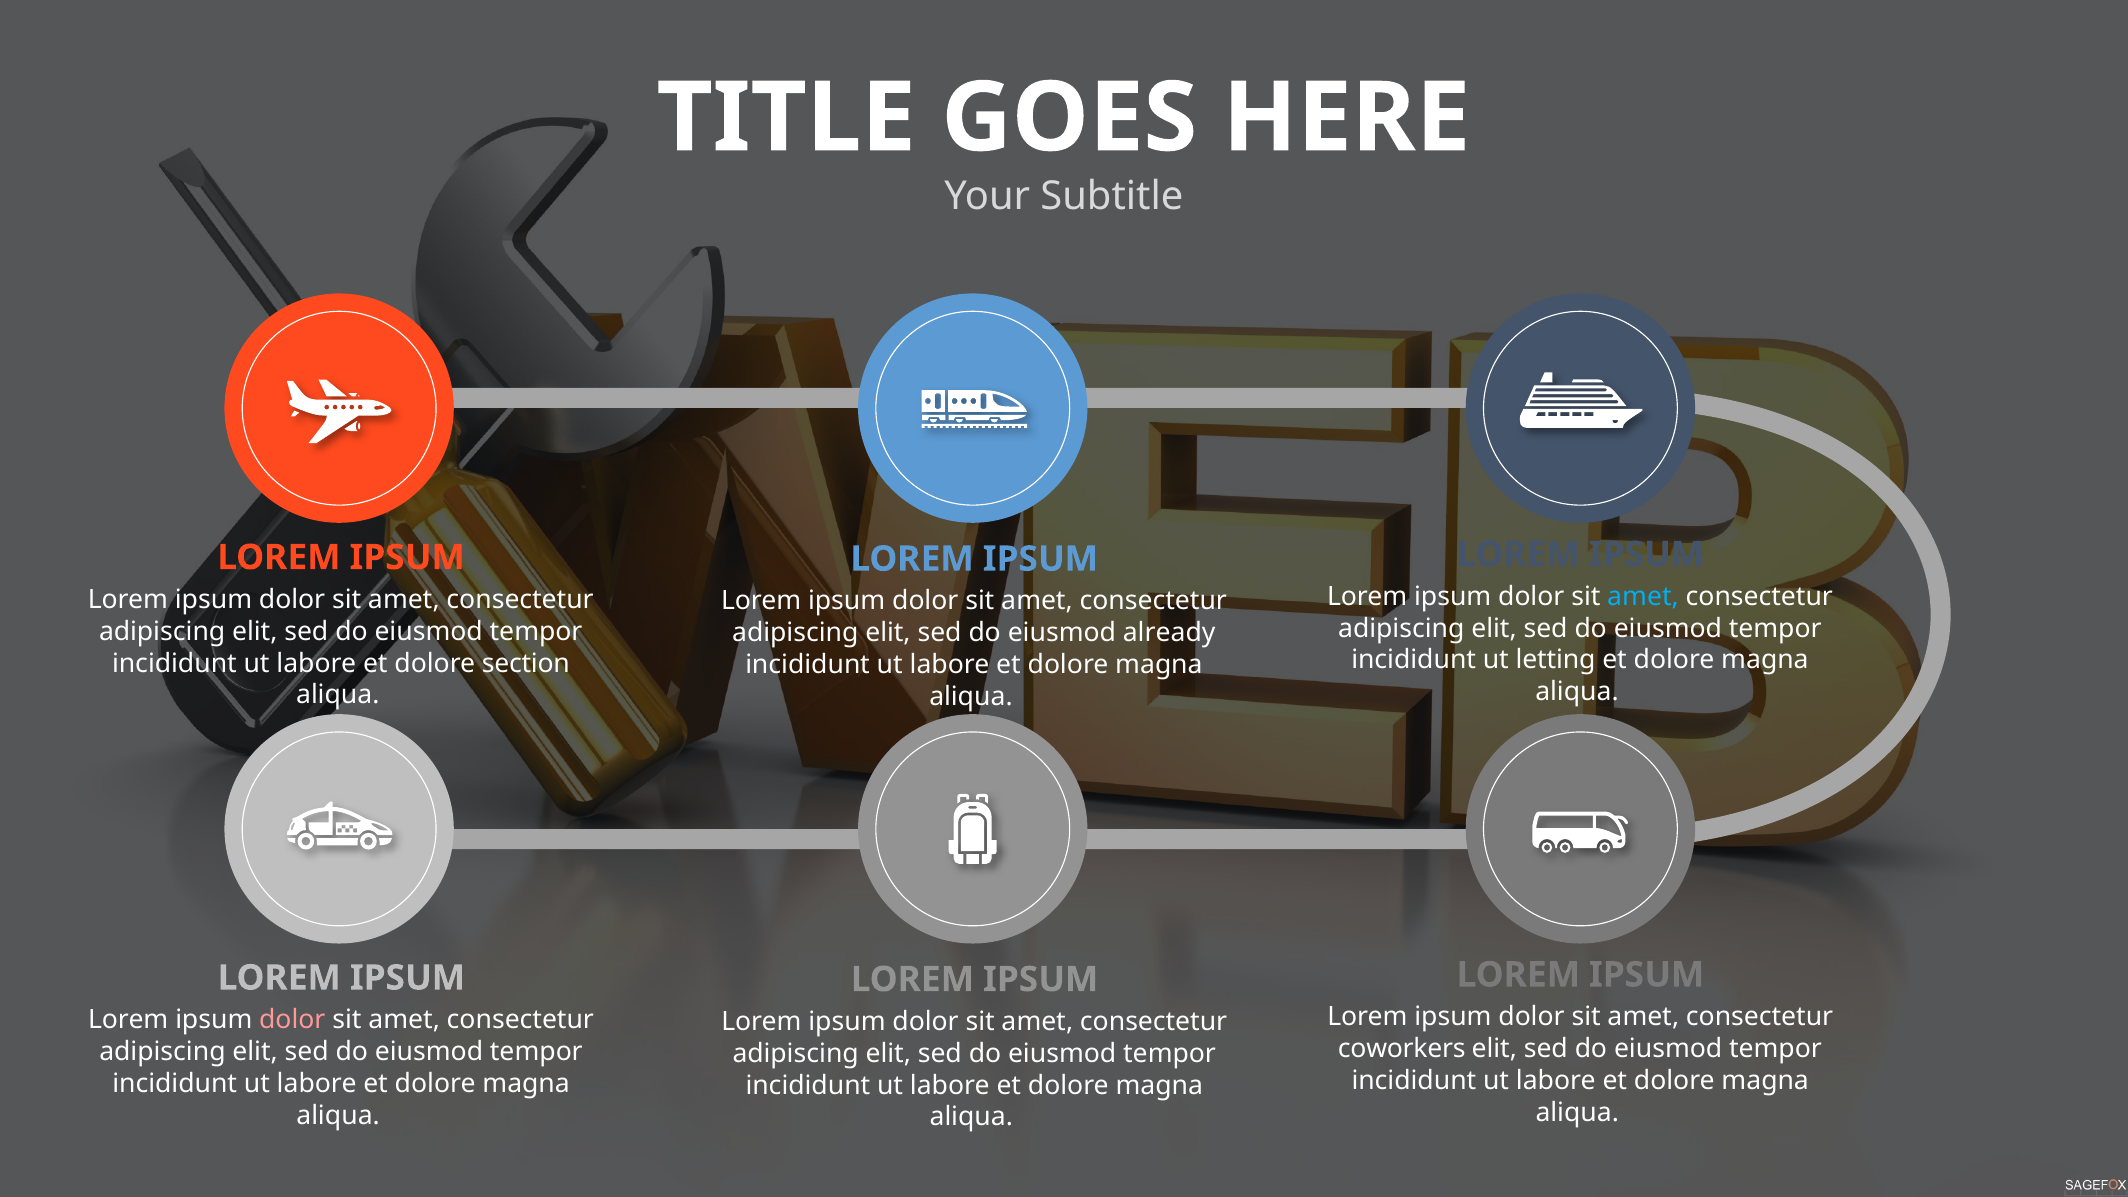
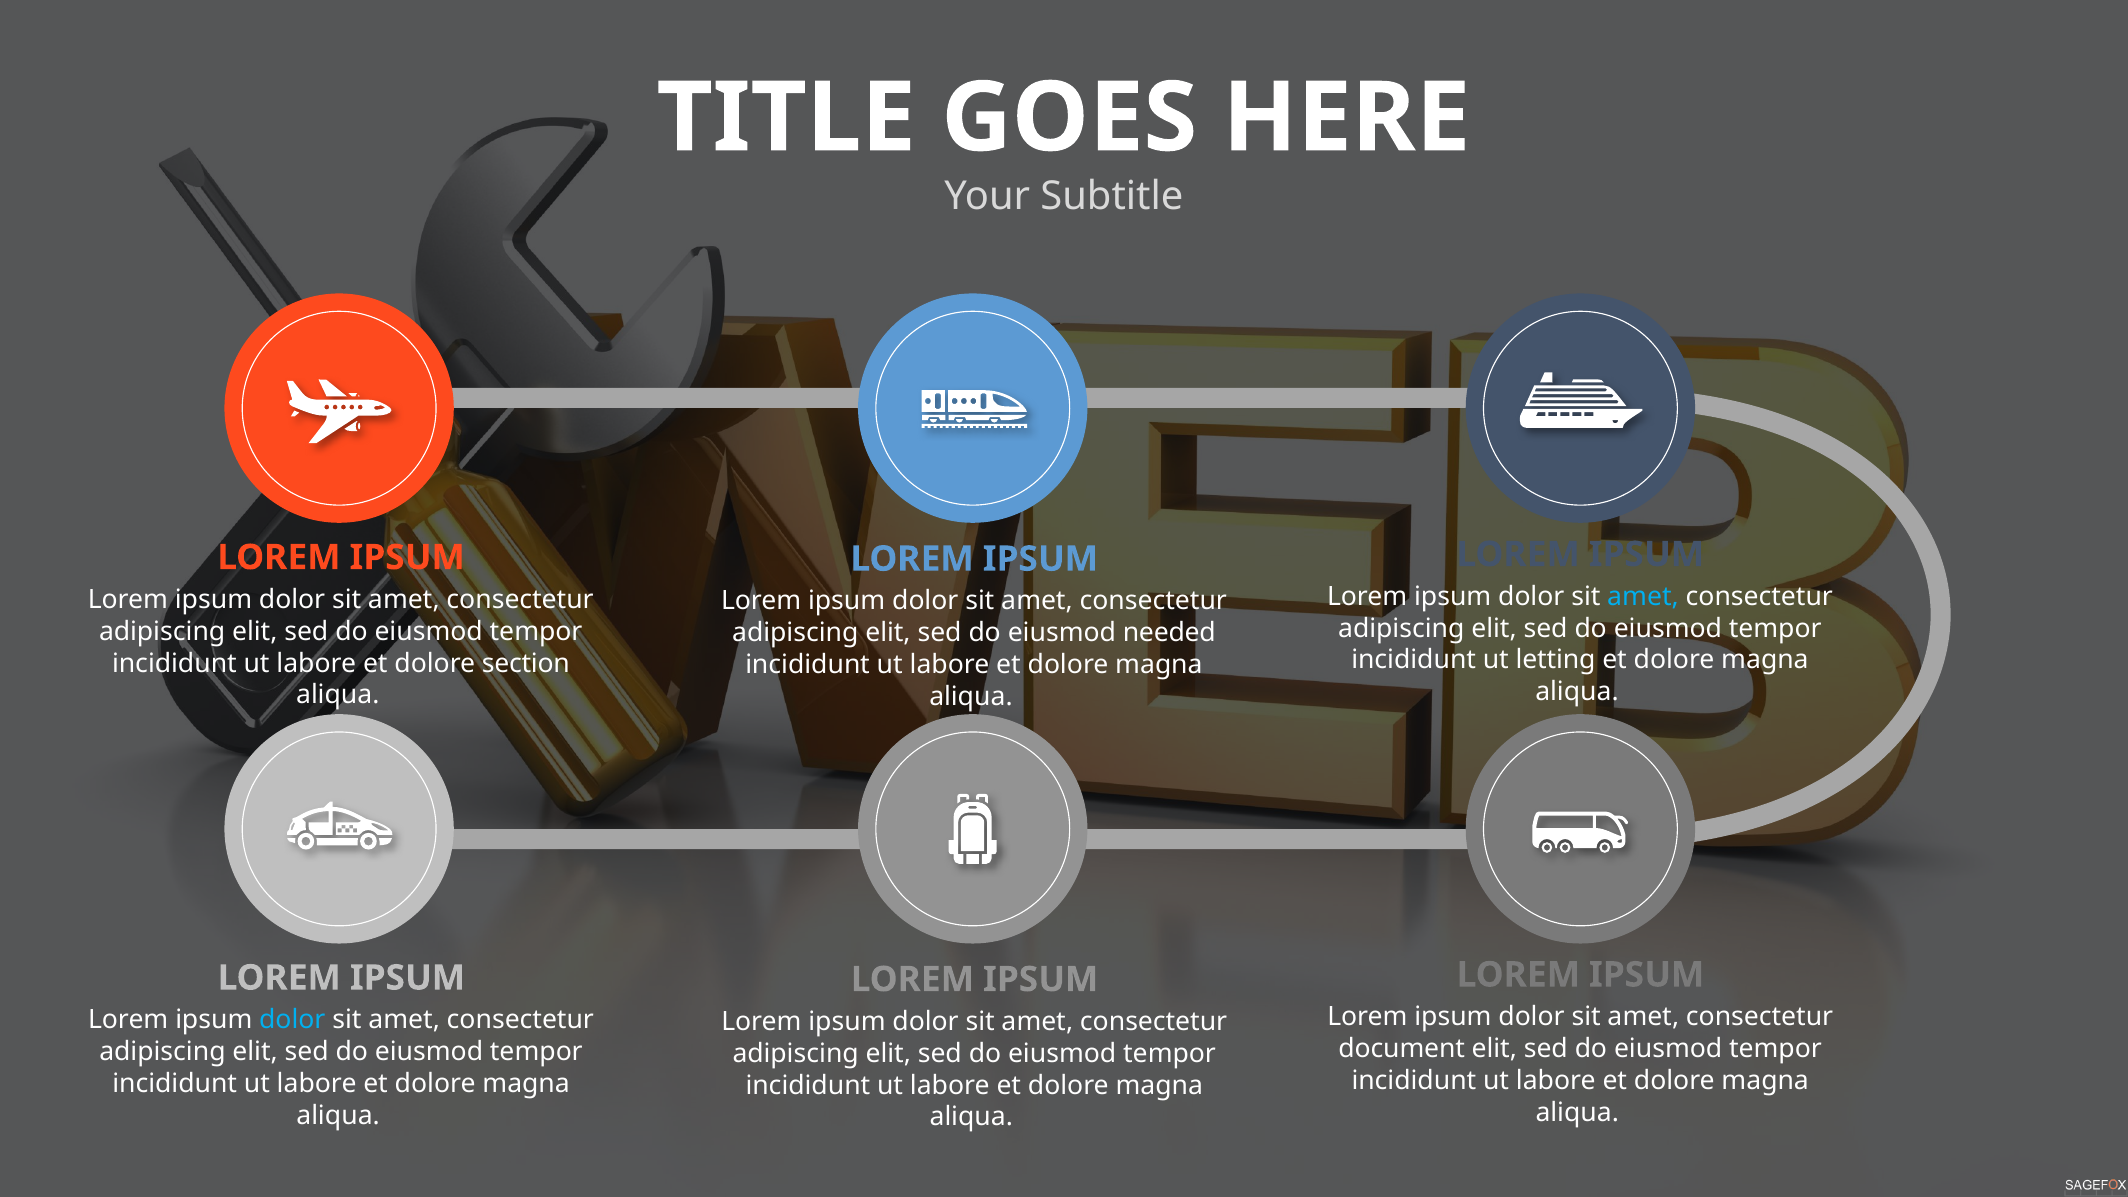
already: already -> needed (1169, 633)
dolor colour: pink -> light blue (292, 1020)
coworkers: coworkers -> document (1402, 1049)
